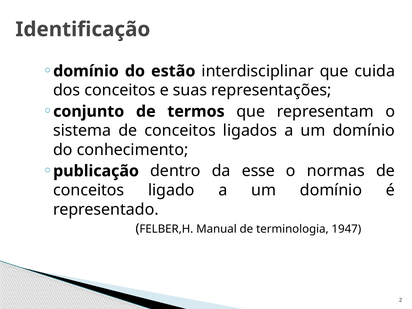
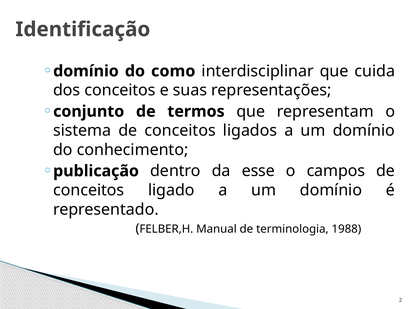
estão: estão -> como (173, 71)
normas: normas -> campos (336, 171)
1947: 1947 -> 1988 (346, 229)
